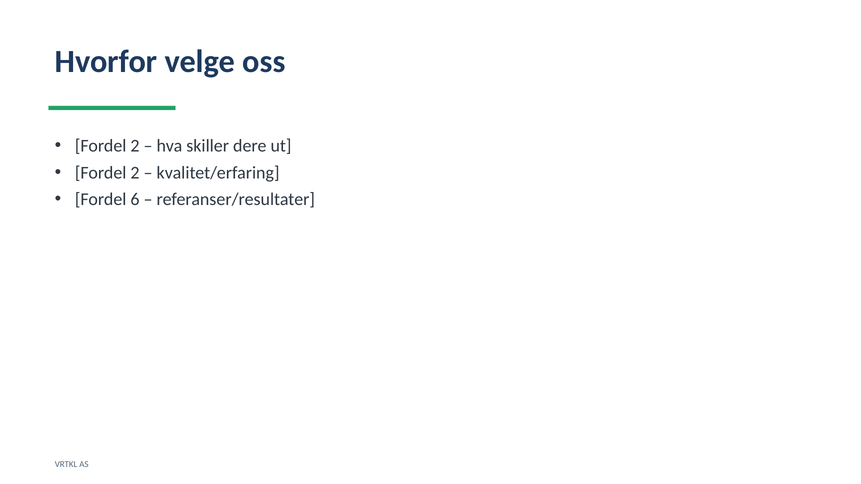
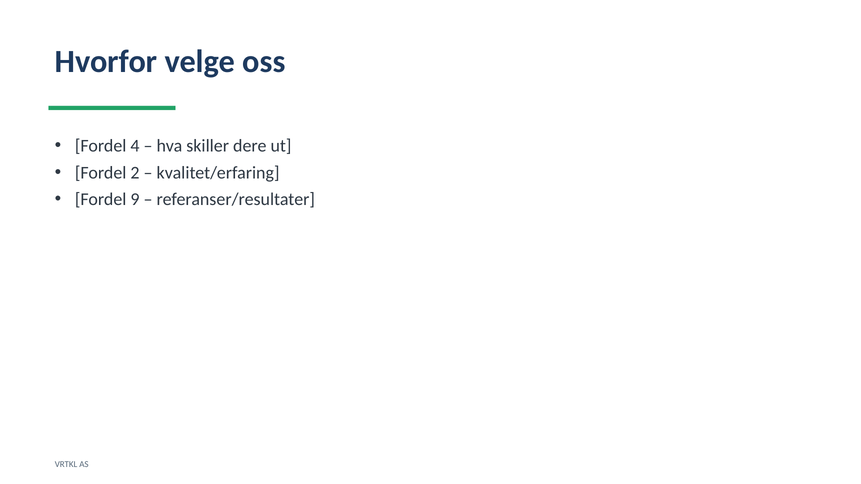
2: 2 -> 4 (135, 146)
6: 6 -> 9 (135, 200)
